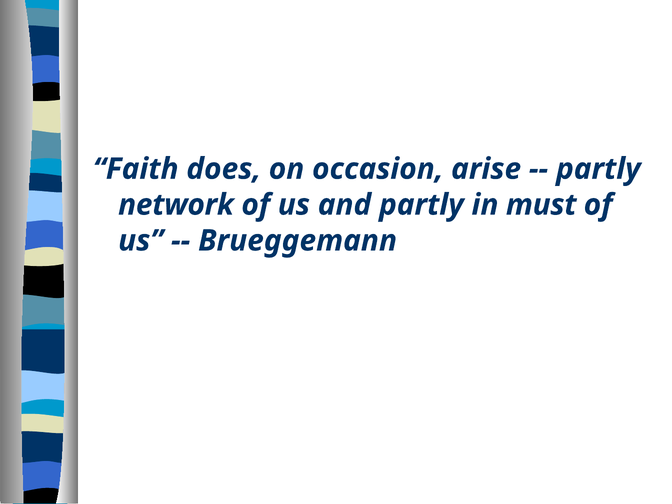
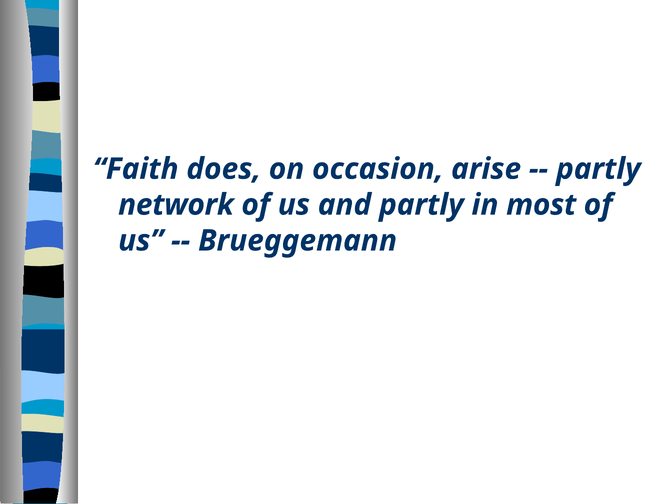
must: must -> most (541, 205)
